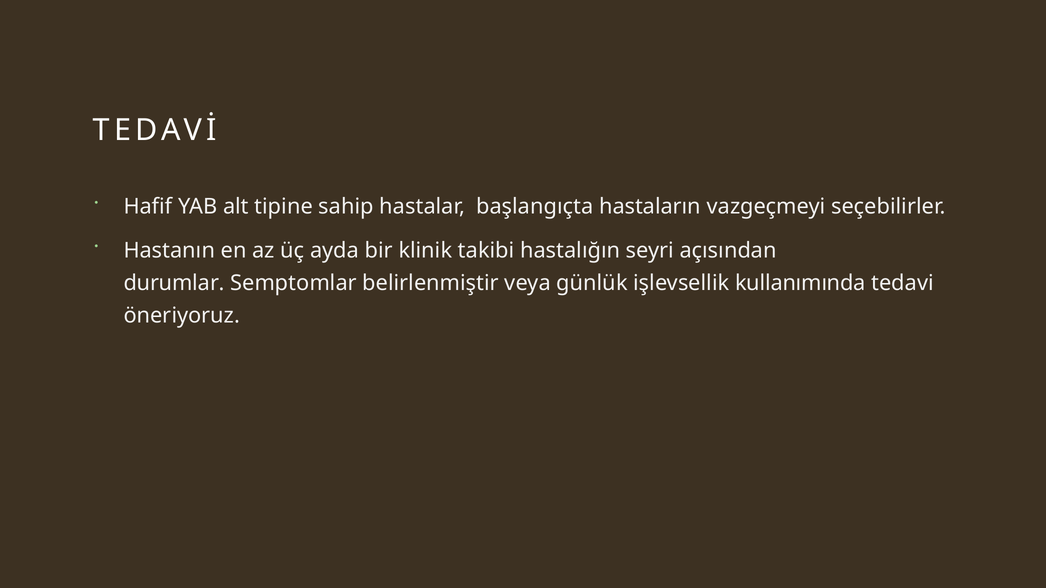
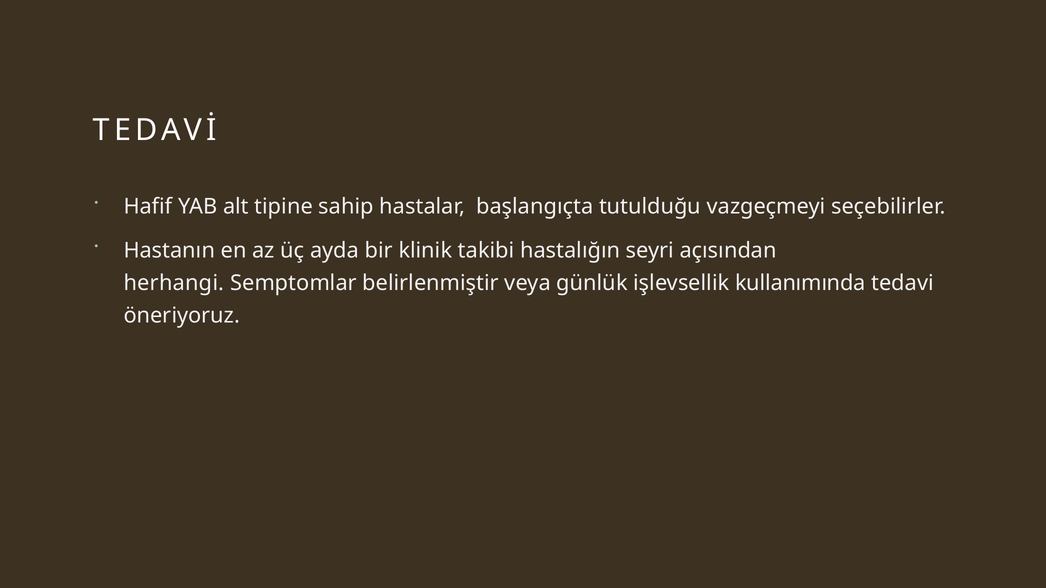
hastaların: hastaların -> tutulduğu (650, 207)
durumlar: durumlar -> herhangi (174, 283)
